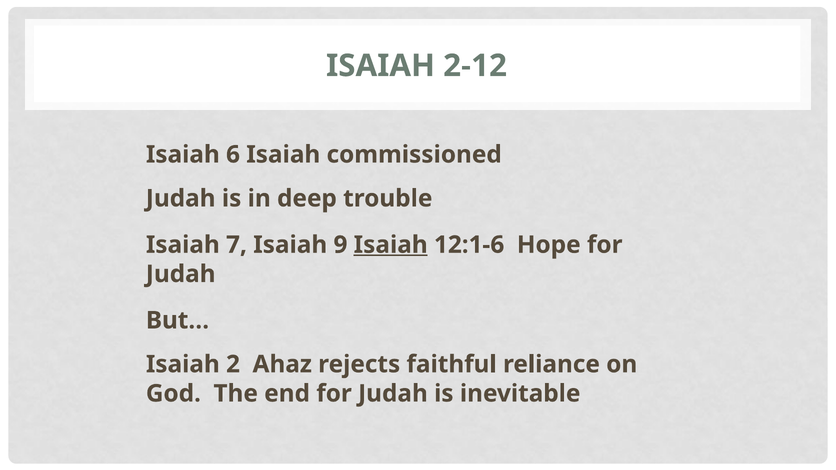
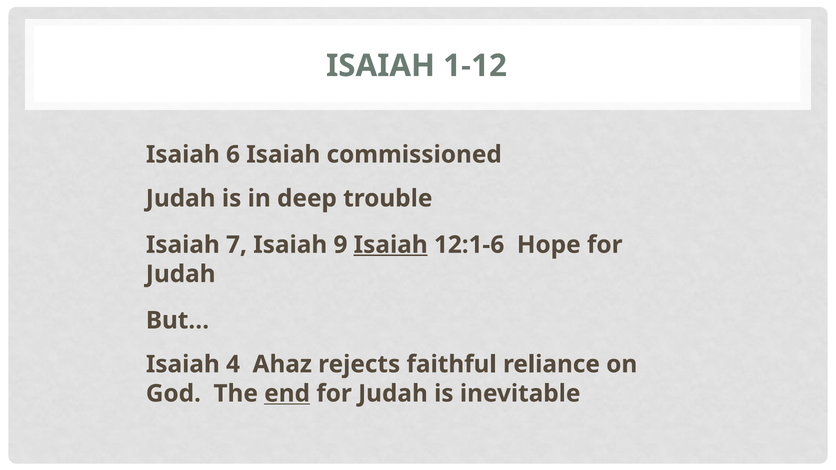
2-12: 2-12 -> 1-12 (475, 66)
2: 2 -> 4 (233, 364)
end underline: none -> present (287, 394)
